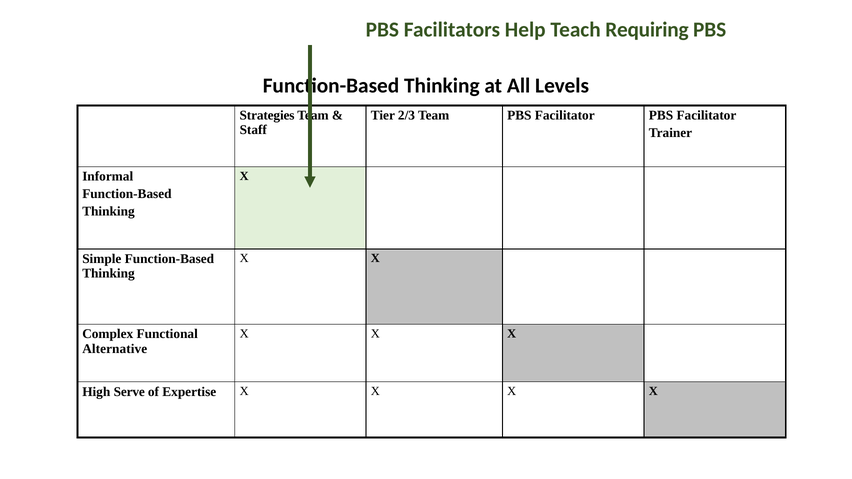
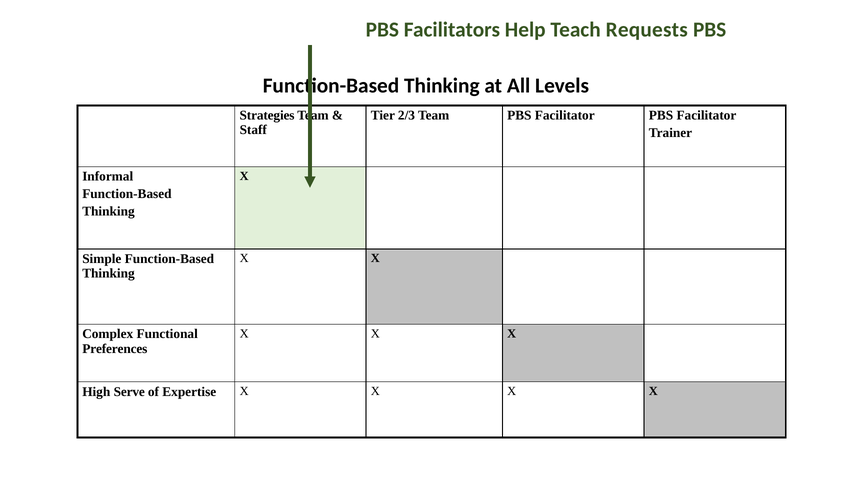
Requiring: Requiring -> Requests (647, 30)
Alternative: Alternative -> Preferences (115, 349)
